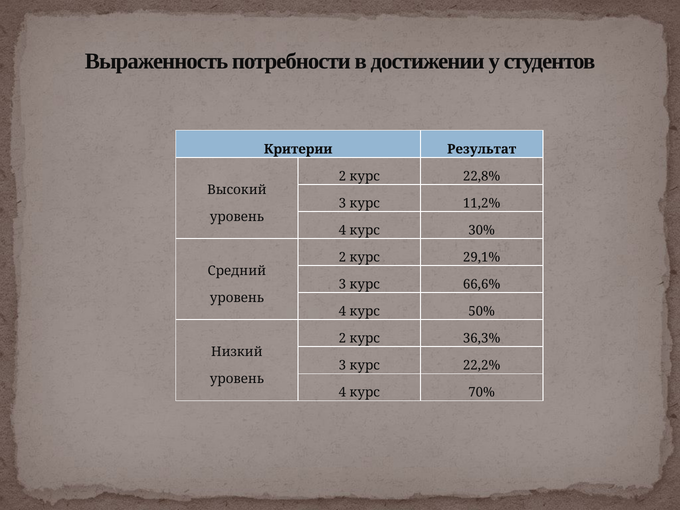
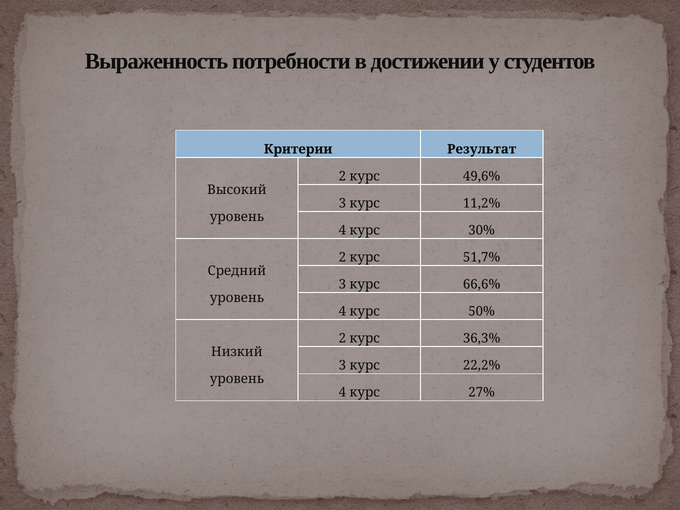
22,8%: 22,8% -> 49,6% (482, 176)
29,1%: 29,1% -> 51,7% (482, 257)
70%: 70% -> 27% (482, 392)
